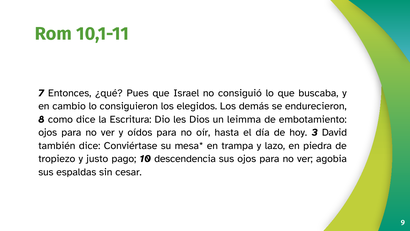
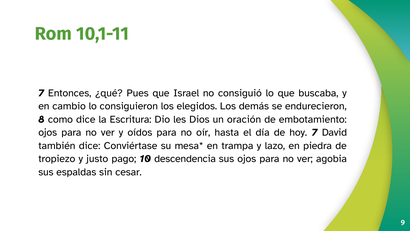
leimma: leimma -> oración (244, 119)
hoy 3: 3 -> 7 (315, 132)
